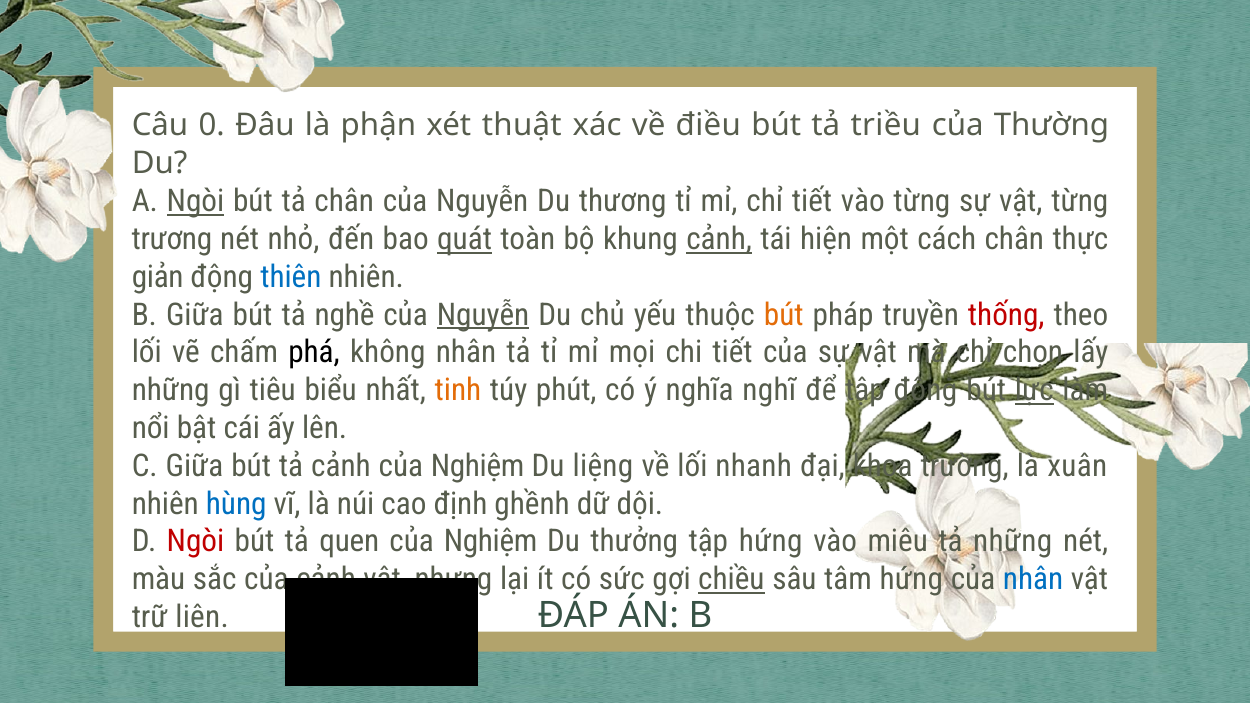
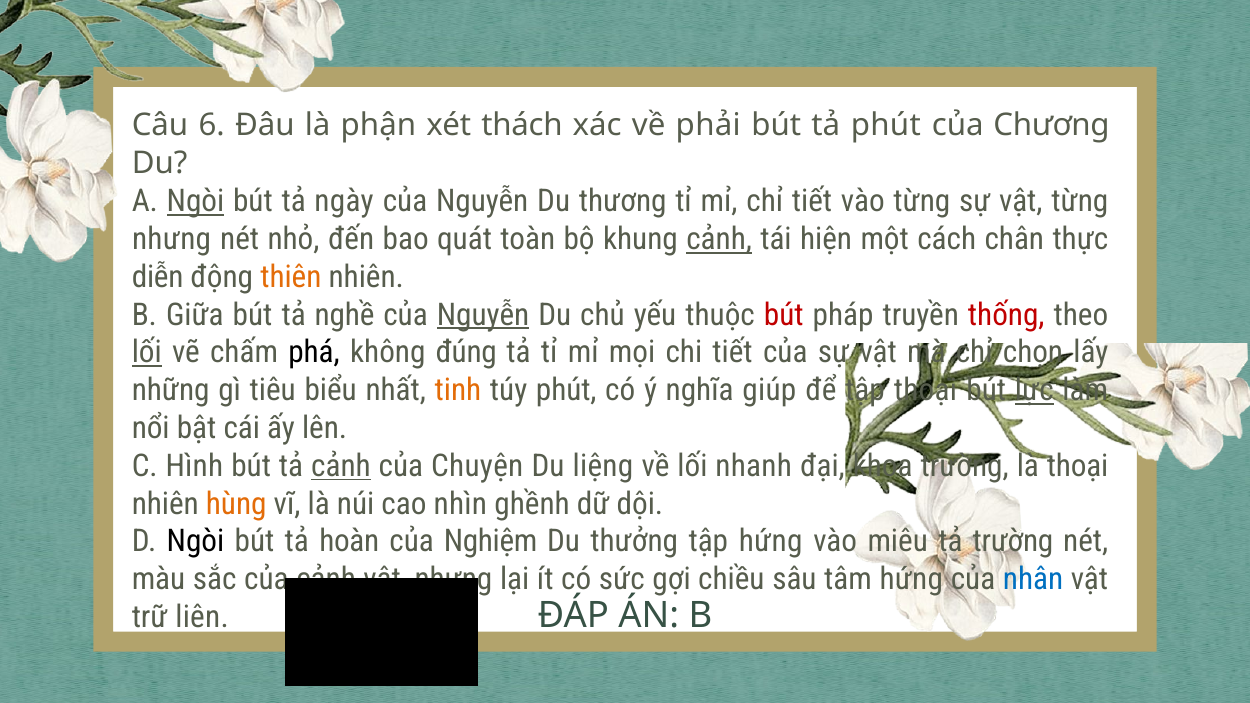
0: 0 -> 6 (212, 126)
thuật: thuật -> thách (522, 126)
điều: điều -> phải (708, 126)
tả triều: triều -> phút (886, 126)
Thường: Thường -> Chương (1052, 126)
tả chân: chân -> ngày (344, 201)
trương: trương -> nhưng (172, 239)
quát underline: present -> none (465, 239)
giản: giản -> diễn (158, 277)
thiên colour: blue -> orange (291, 277)
bút colour: orange -> red (784, 315)
lối underline: none -> present (147, 353)
không nhân: nhân -> đúng (466, 353)
nghĩ: nghĩ -> giúp (769, 390)
tập đông: đông -> thoại (925, 390)
C Giữa: Giữa -> Hình (194, 466)
cảnh underline: none -> present (341, 466)
Nghiệm: Nghiệm -> Chuyện (477, 466)
là xuân: xuân -> thoại (1078, 466)
hùng colour: blue -> orange (236, 504)
định: định -> nhìn (460, 504)
Ngòi colour: red -> black (195, 542)
quen: quen -> hoàn (349, 542)
tả những: những -> trường (1013, 542)
chiều underline: present -> none (731, 580)
